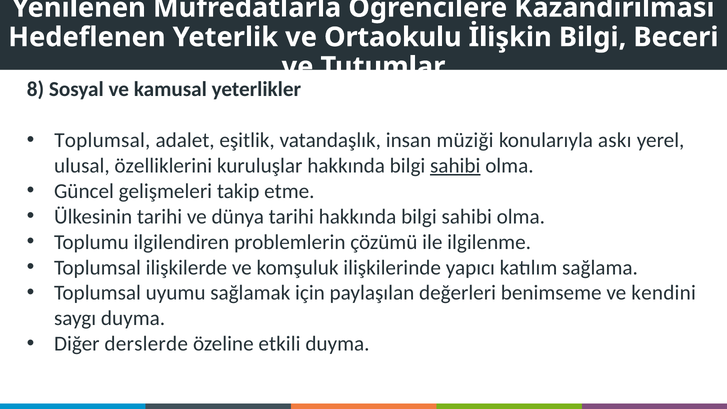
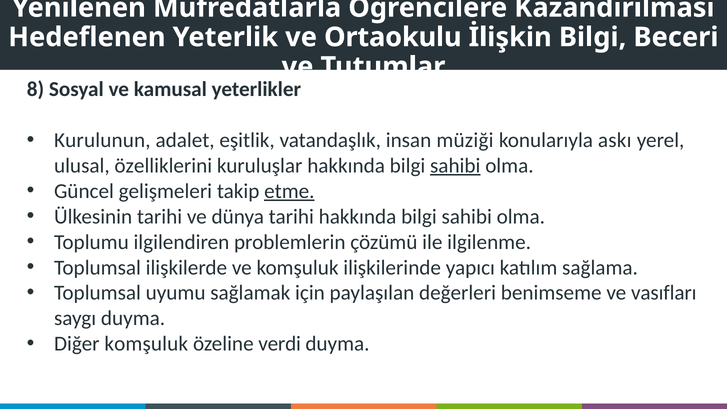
Toplumsal: Toplumsal -> Kurulunun (102, 140)
etme underline: none -> present (289, 191)
kendini: kendini -> vasıfları (664, 293)
Diğer derslerde: derslerde -> komşuluk (146, 344)
etkili: etkili -> verdi (280, 344)
